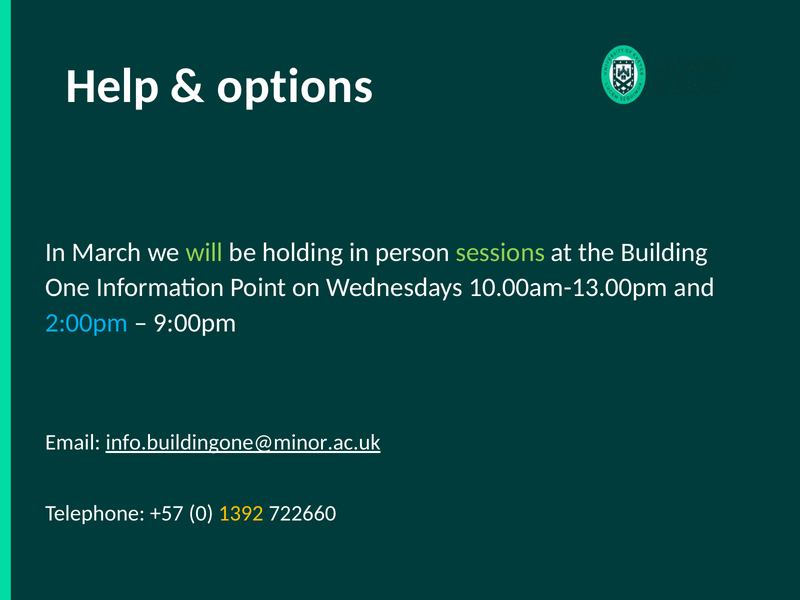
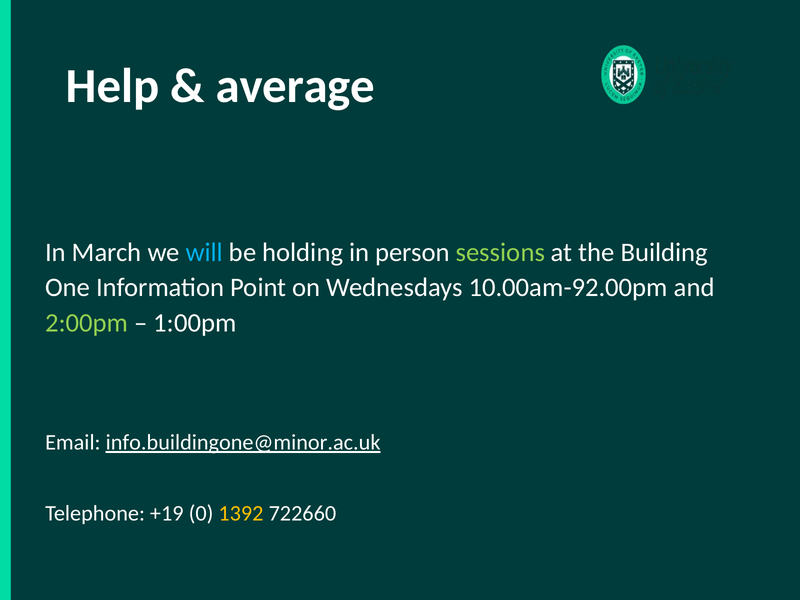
options: options -> average (295, 86)
will colour: light green -> light blue (204, 252)
10.00am-13.00pm: 10.00am-13.00pm -> 10.00am-92.00pm (568, 288)
2:00pm colour: light blue -> light green (87, 323)
9:00pm: 9:00pm -> 1:00pm (195, 323)
+57: +57 -> +19 (167, 513)
